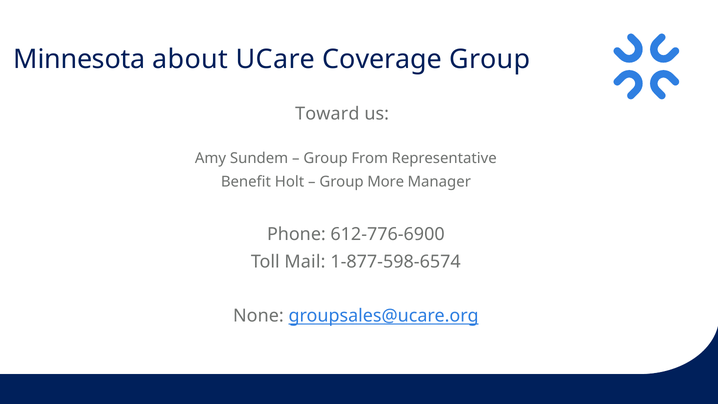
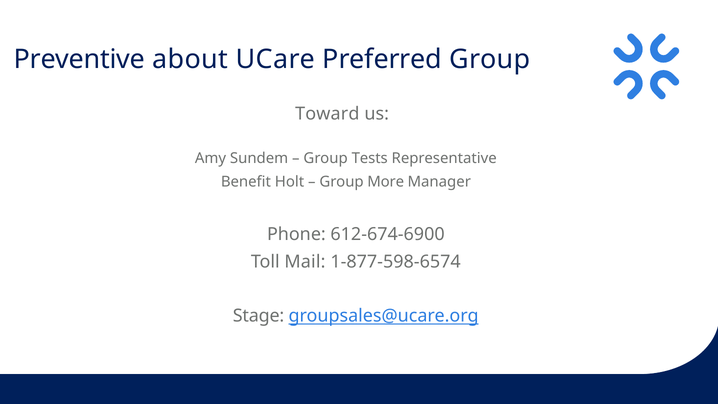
Minnesota: Minnesota -> Preventive (79, 59)
Coverage: Coverage -> Preferred (382, 59)
From: From -> Tests (370, 158)
612-776-6900: 612-776-6900 -> 612-674-6900 (388, 234)
None: None -> Stage (259, 316)
